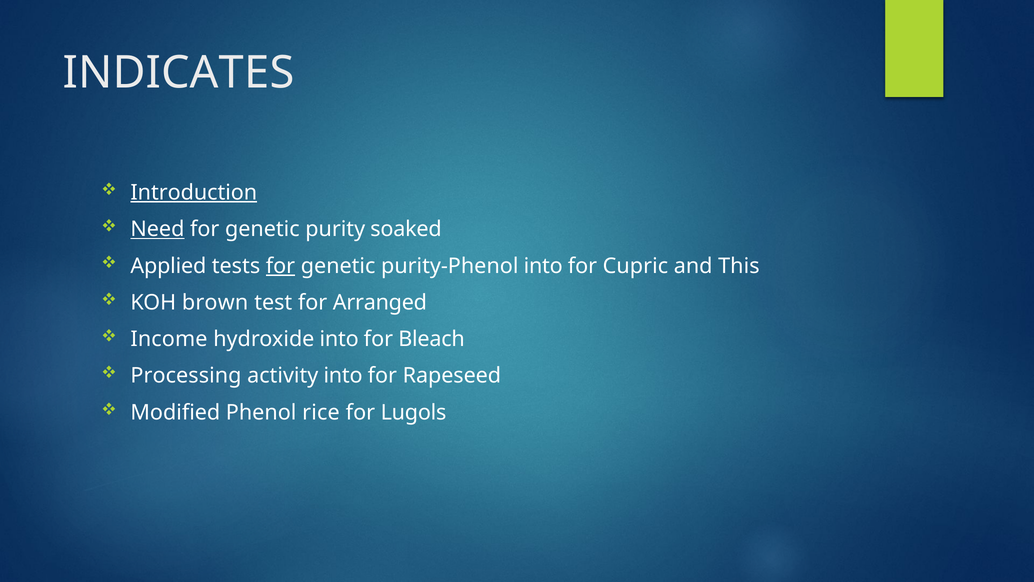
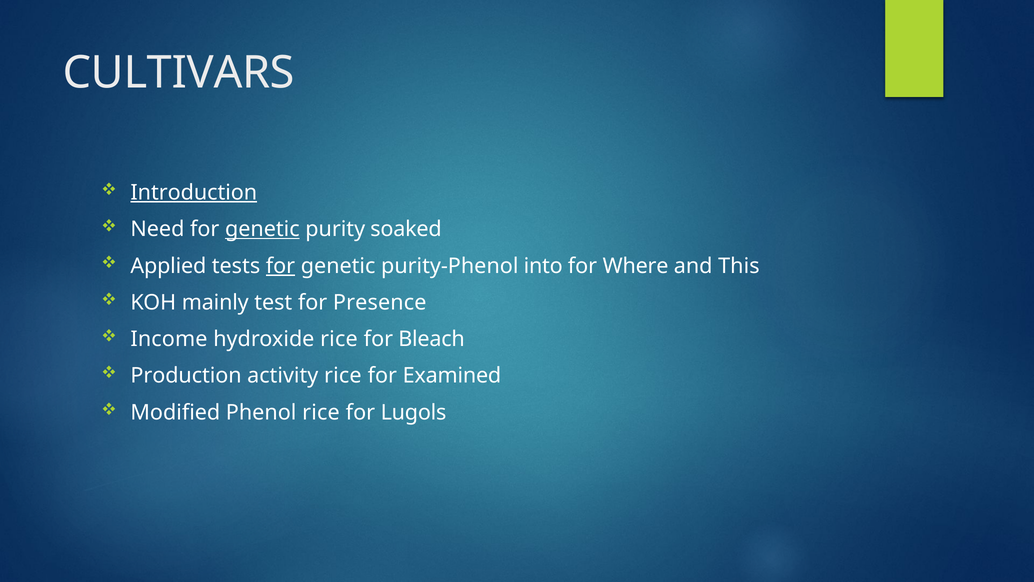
INDICATES: INDICATES -> CULTIVARS (179, 73)
Need underline: present -> none (157, 229)
genetic underline: none -> present (262, 229)
Cupric: Cupric -> Where (636, 266)
brown: brown -> mainly (215, 302)
Arranged: Arranged -> Presence (380, 302)
hydroxide into: into -> rice (339, 339)
Processing: Processing -> Production (186, 376)
activity into: into -> rice (343, 376)
Rapeseed: Rapeseed -> Examined (452, 376)
